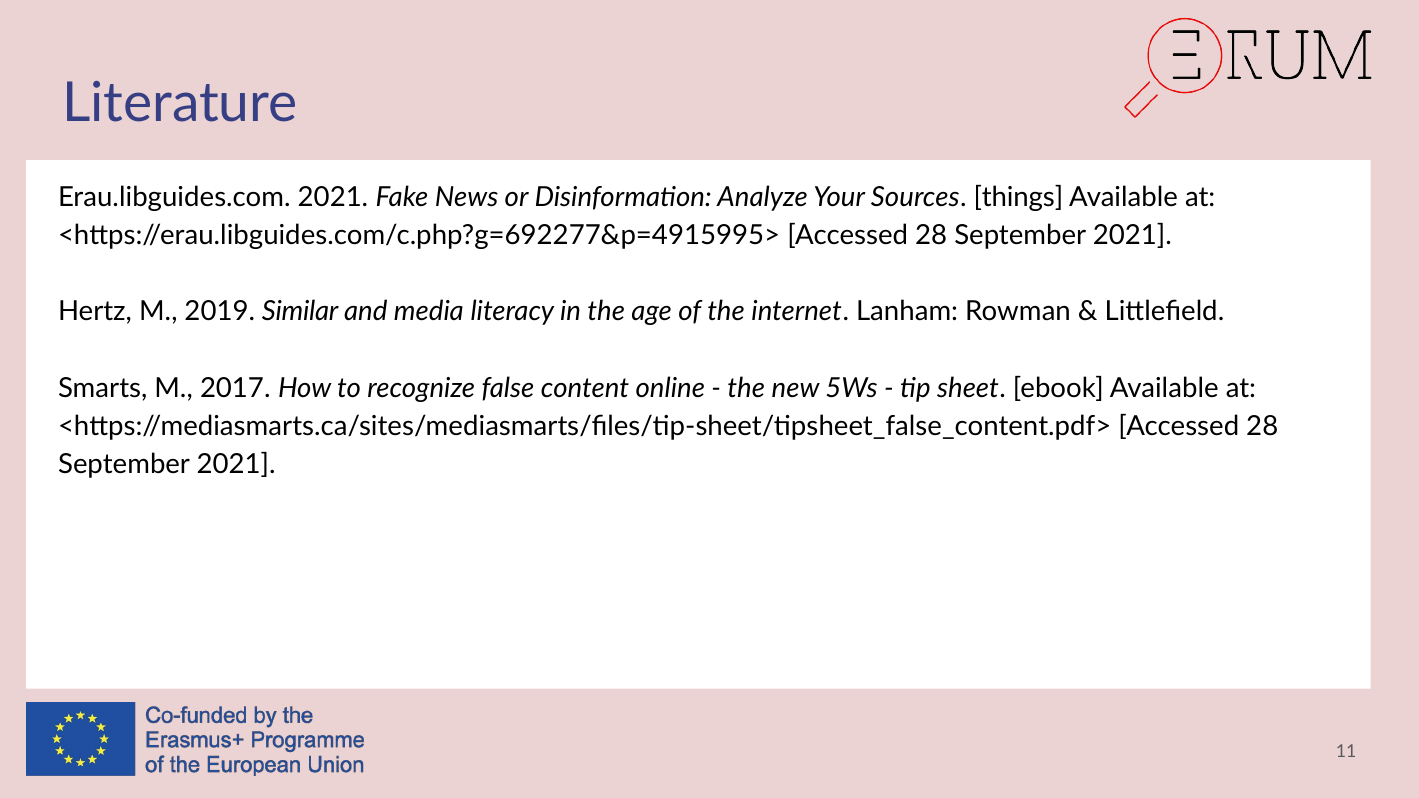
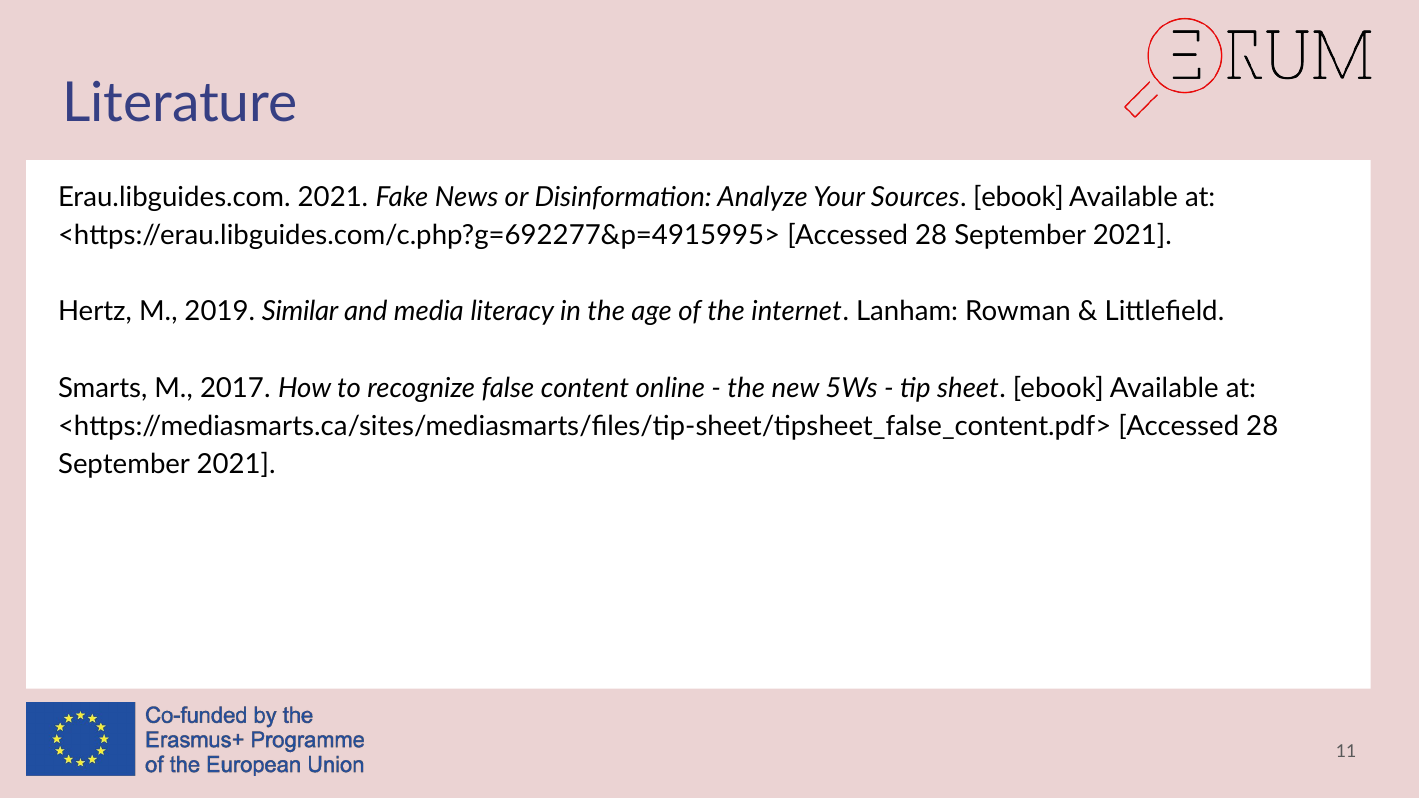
Sources things: things -> ebook (1018, 198)
